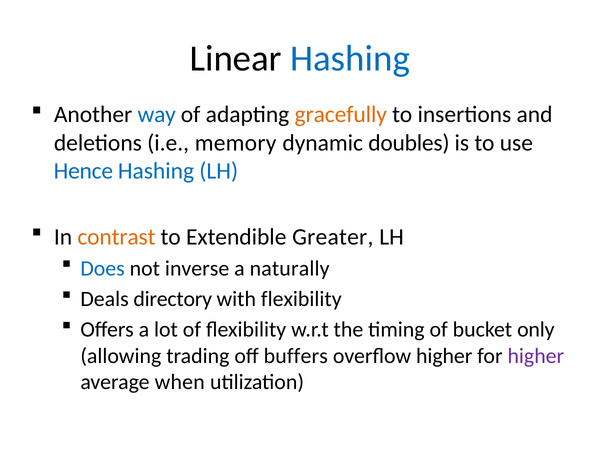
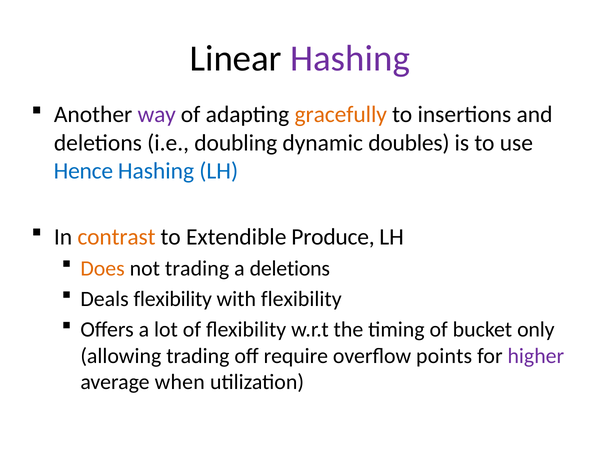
Hashing colour: blue -> purple (350, 59)
way colour: blue -> purple (157, 115)
memory: memory -> doubling (236, 143)
Greater: Greater -> Produce (333, 237)
Does colour: blue -> orange (103, 268)
not inverse: inverse -> trading (197, 268)
a naturally: naturally -> deletions (290, 268)
Deals directory: directory -> flexibility (173, 299)
buffers: buffers -> require (296, 356)
overflow higher: higher -> points (444, 356)
